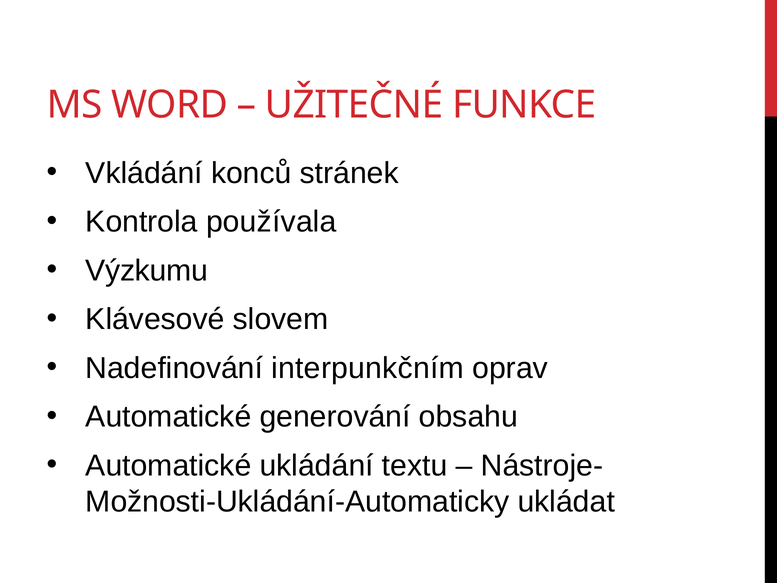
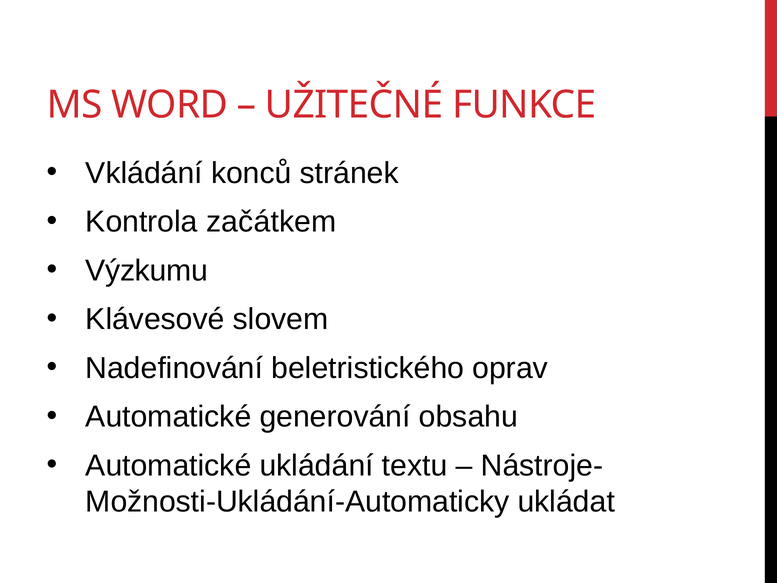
používala: používala -> začátkem (271, 222)
interpunkčním: interpunkčním -> beletristického (368, 368)
